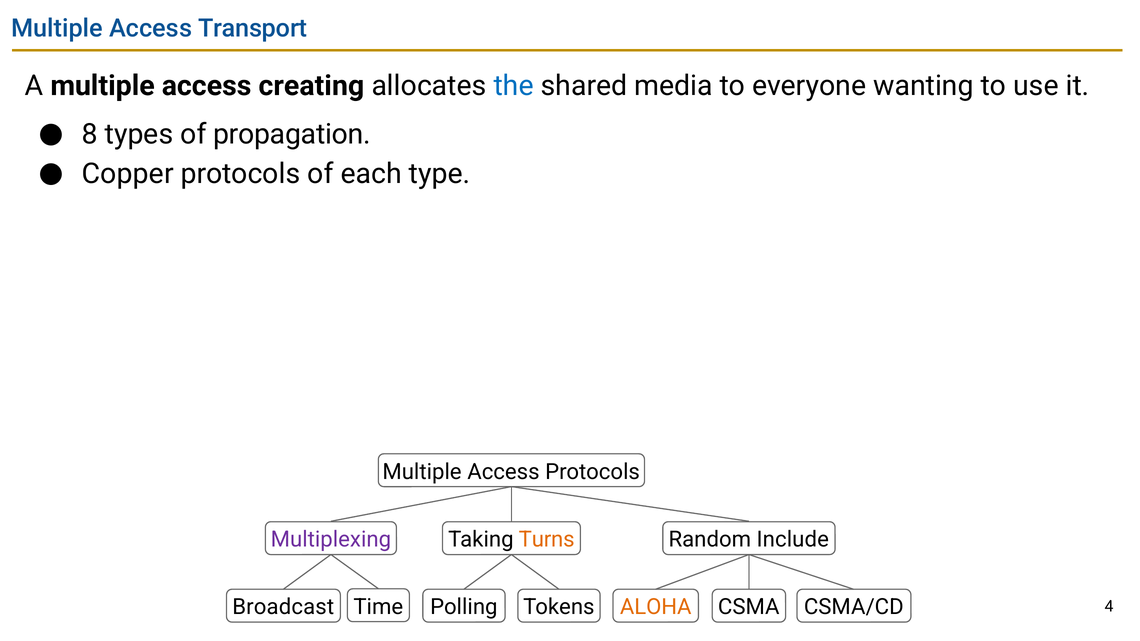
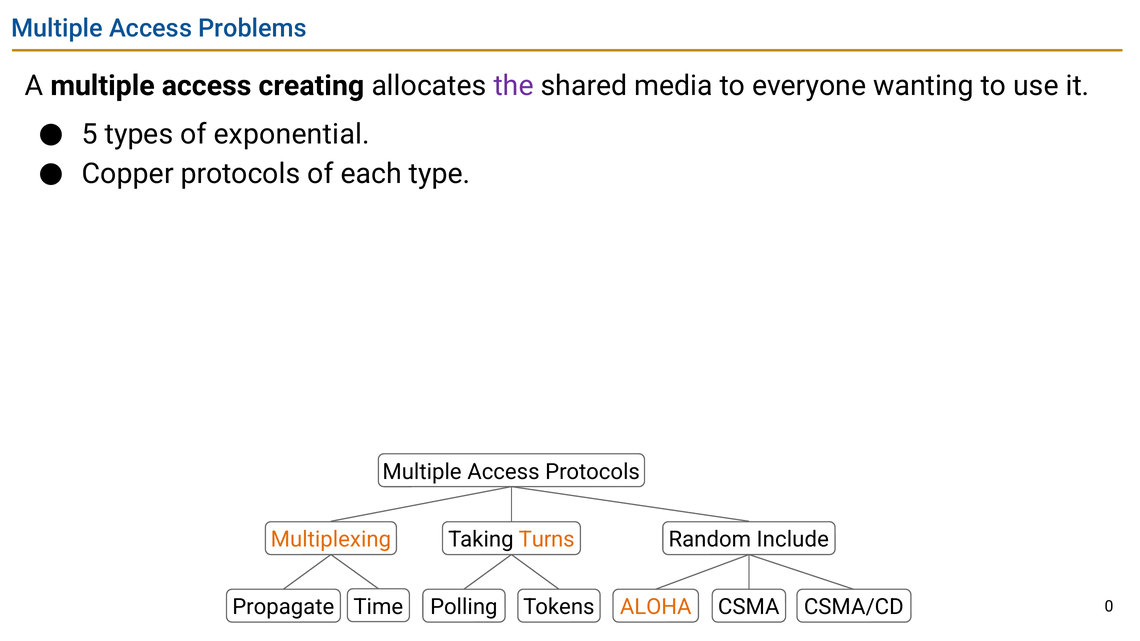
Transport: Transport -> Problems (252, 28)
the colour: blue -> purple (514, 86)
8: 8 -> 5 (90, 135)
propagation: propagation -> exponential (292, 135)
Multiplexing colour: purple -> orange (331, 540)
Broadcast: Broadcast -> Propagate (283, 607)
4: 4 -> 0 (1109, 607)
